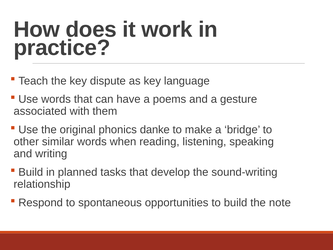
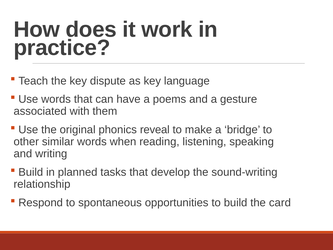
danke: danke -> reveal (155, 130)
note: note -> card (280, 203)
